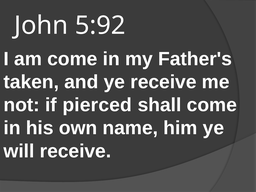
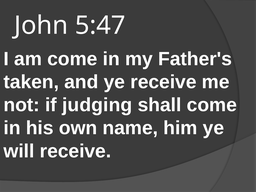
5:92: 5:92 -> 5:47 (100, 25)
pierced: pierced -> judging (97, 105)
